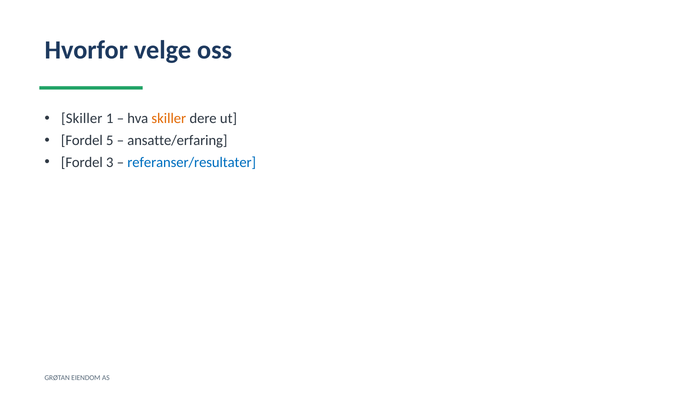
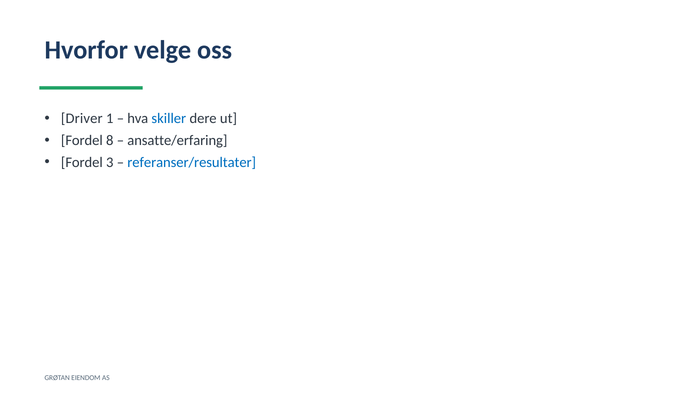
Skiller: Skiller -> Driver (82, 119)
skiller colour: orange -> blue (169, 119)
5: 5 -> 8 (110, 140)
